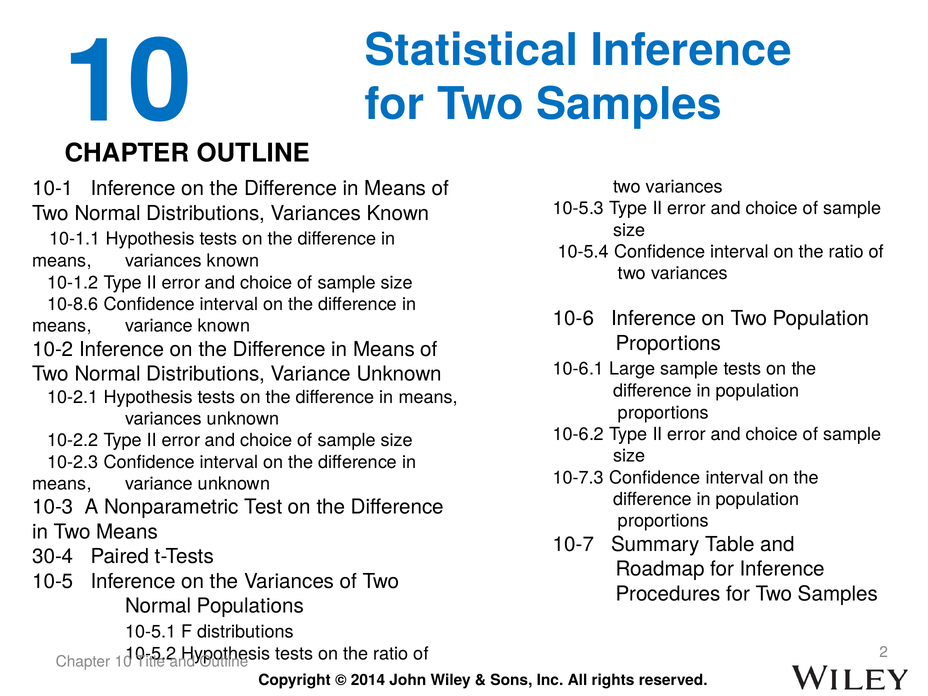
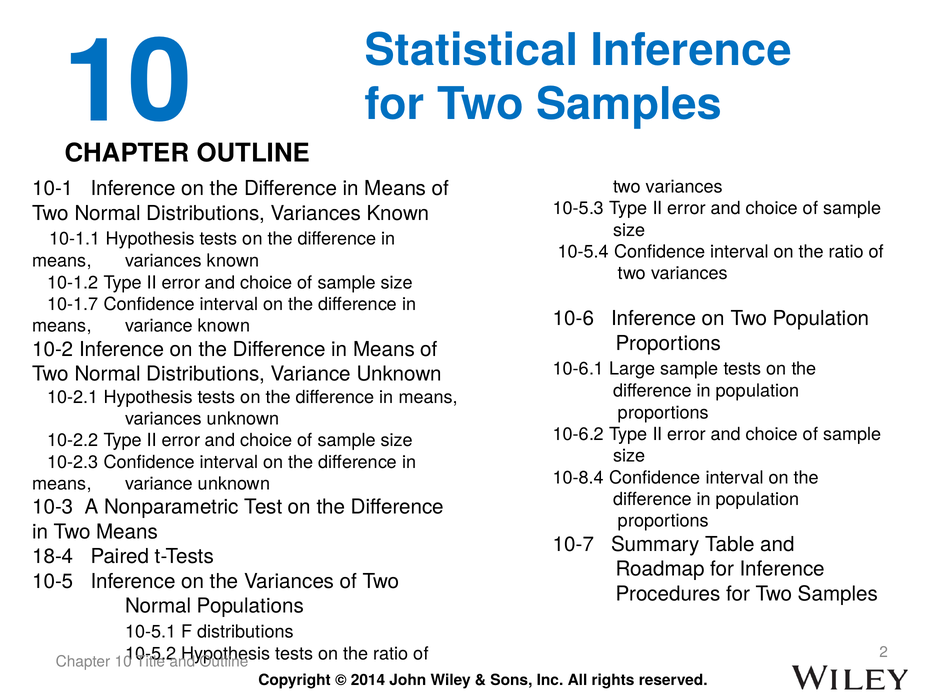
10-8.6: 10-8.6 -> 10-1.7 (73, 304)
10-7.3: 10-7.3 -> 10-8.4 (578, 478)
30-4: 30-4 -> 18-4 (53, 557)
